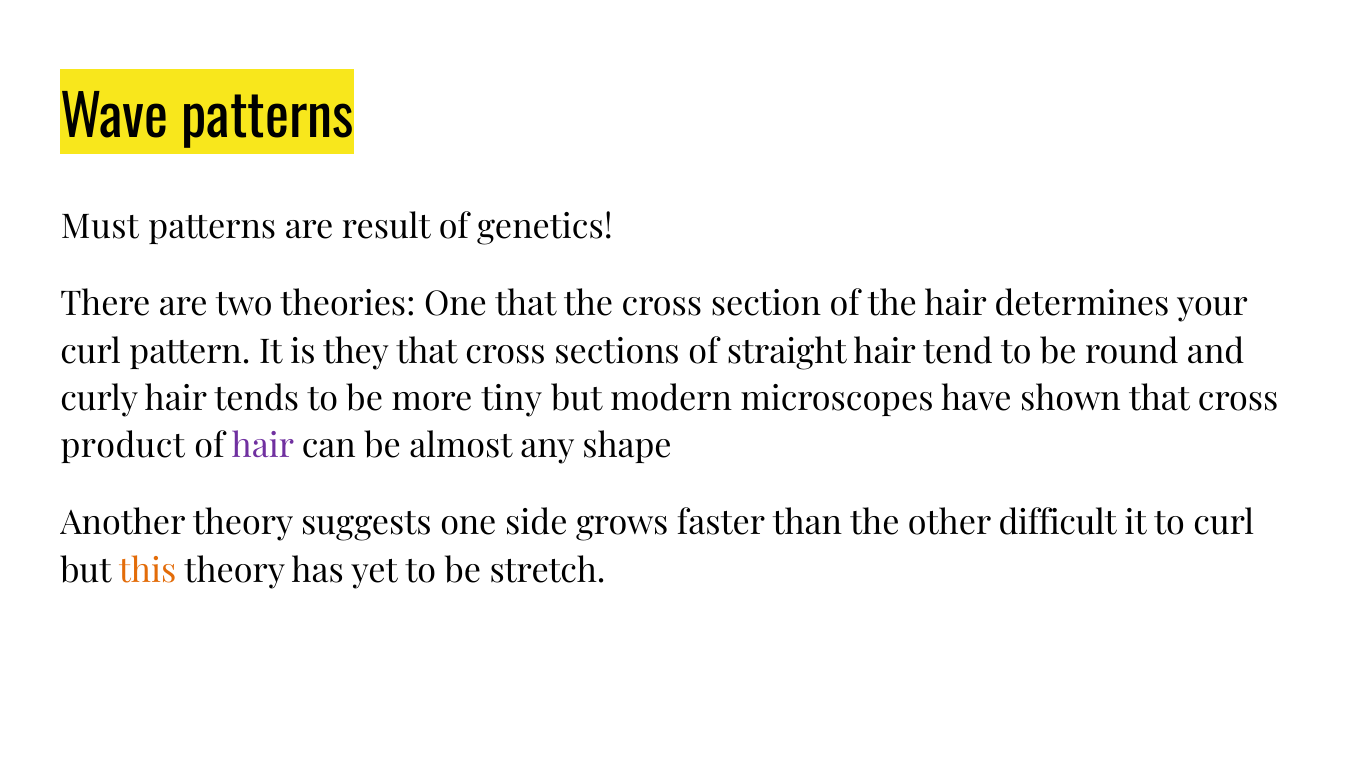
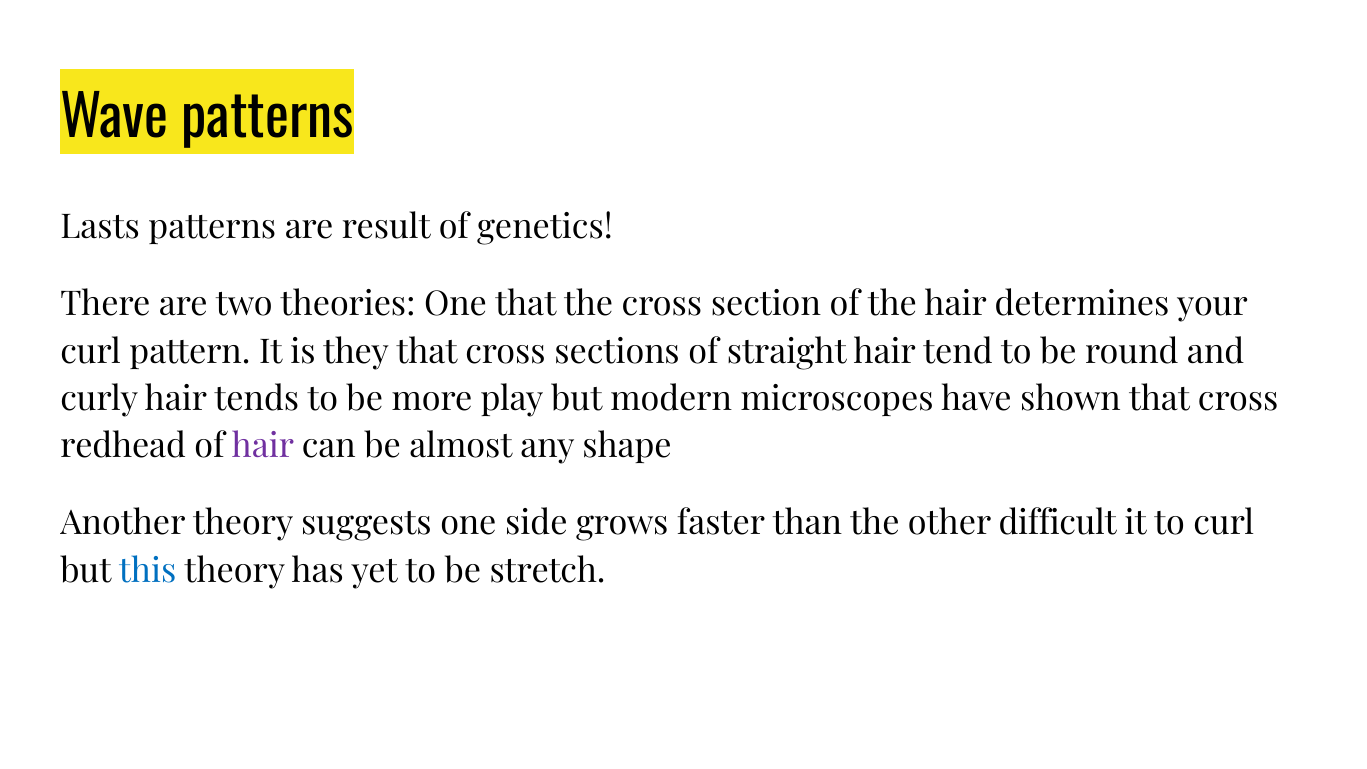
Must: Must -> Lasts (100, 227)
tiny: tiny -> play (512, 399)
product: product -> redhead (123, 446)
this colour: orange -> blue (148, 571)
